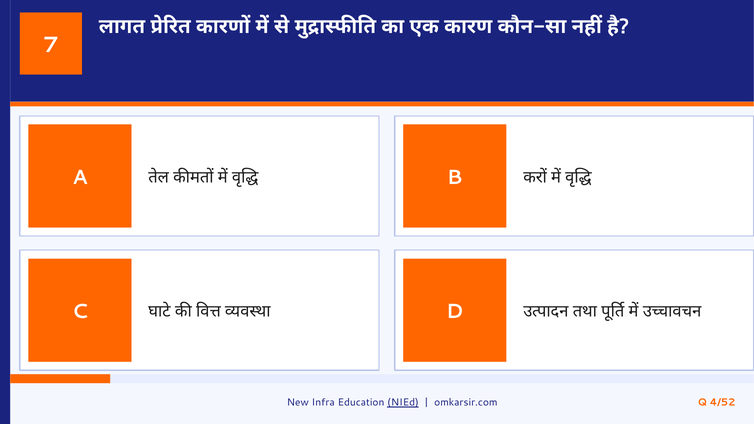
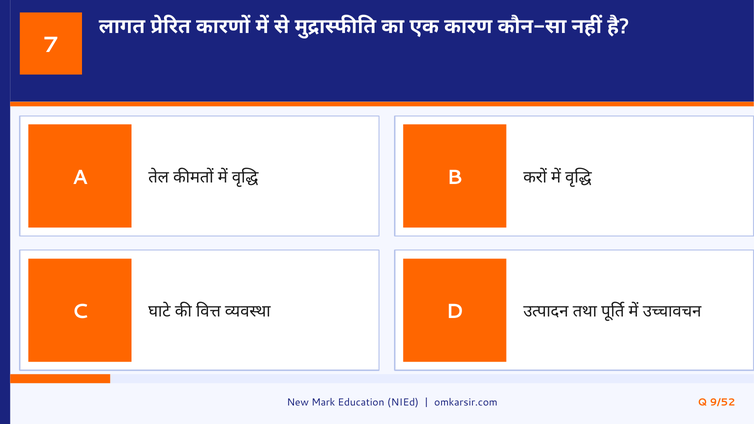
Infra: Infra -> Mark (323, 403)
NIEd underline: present -> none (403, 403)
4/52: 4/52 -> 9/52 (722, 403)
